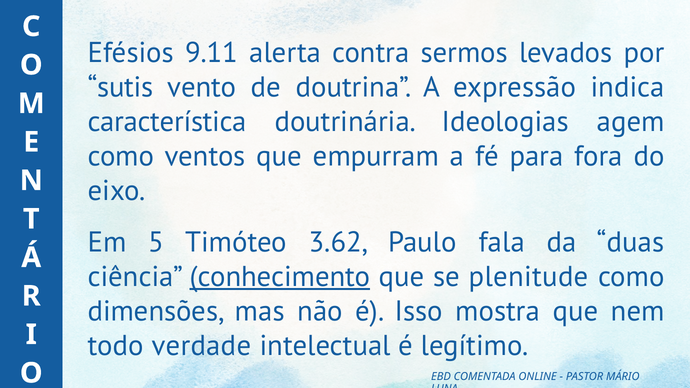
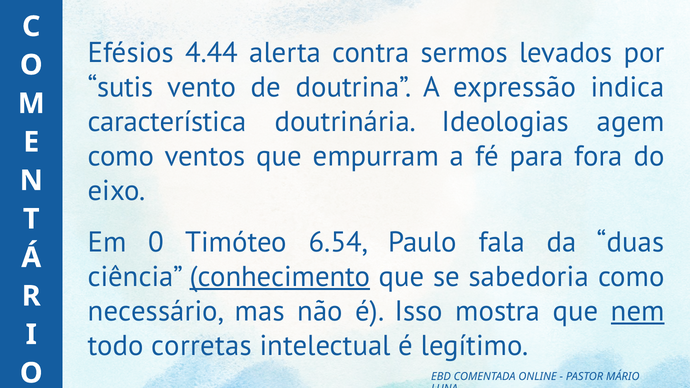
9.11: 9.11 -> 4.44 (212, 53)
5: 5 -> 0 (156, 242)
3.62: 3.62 -> 6.54 (339, 242)
plenitude: plenitude -> sabedoria (529, 277)
dimensões: dimensões -> necessário (156, 311)
nem underline: none -> present (638, 311)
verdade: verdade -> corretas (201, 346)
